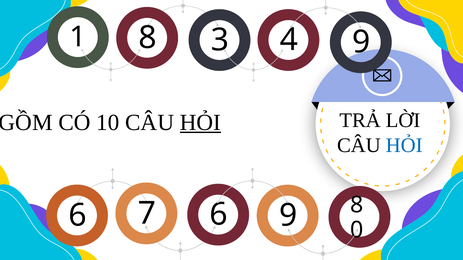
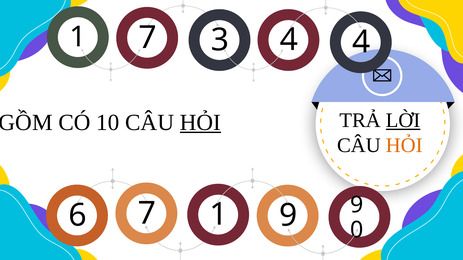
1 8: 8 -> 7 (148, 38)
4 9: 9 -> 4 (361, 42)
LỜI underline: none -> present (403, 121)
HỎI colour: blue -> orange (404, 145)
7 6: 6 -> 1 (219, 215)
8: 8 -> 9 (357, 205)
